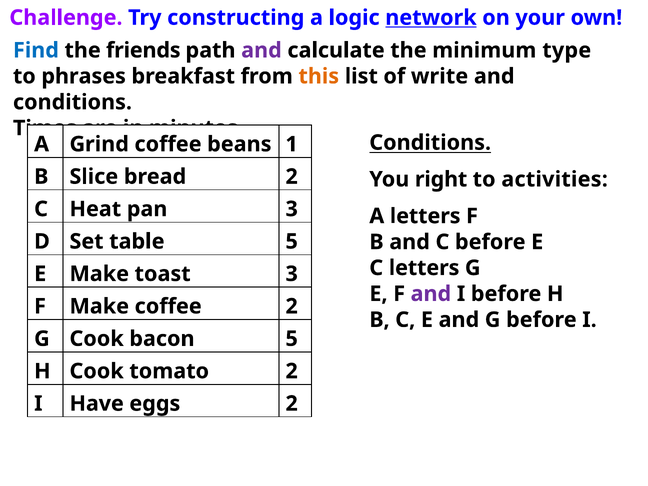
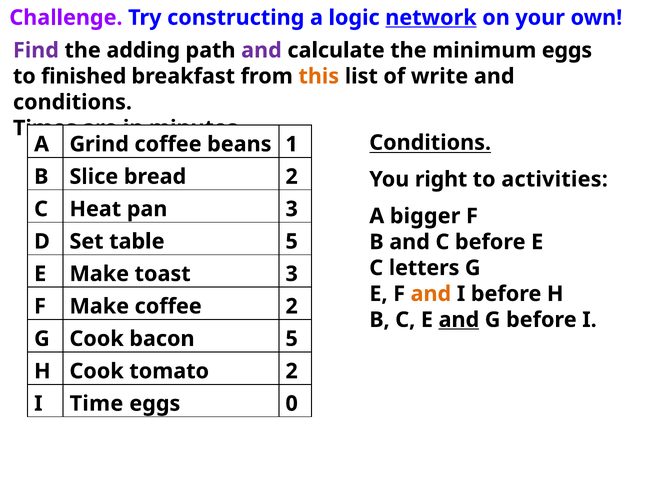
Find colour: blue -> purple (36, 50)
friends: friends -> adding (143, 50)
minimum type: type -> eggs (567, 50)
phrases: phrases -> finished (84, 76)
A letters: letters -> bigger (425, 216)
and colour: purple -> orange (431, 294)
and underline: none -> present (459, 320)
Have: Have -> Time (96, 404)
eggs 2: 2 -> 0 (292, 404)
